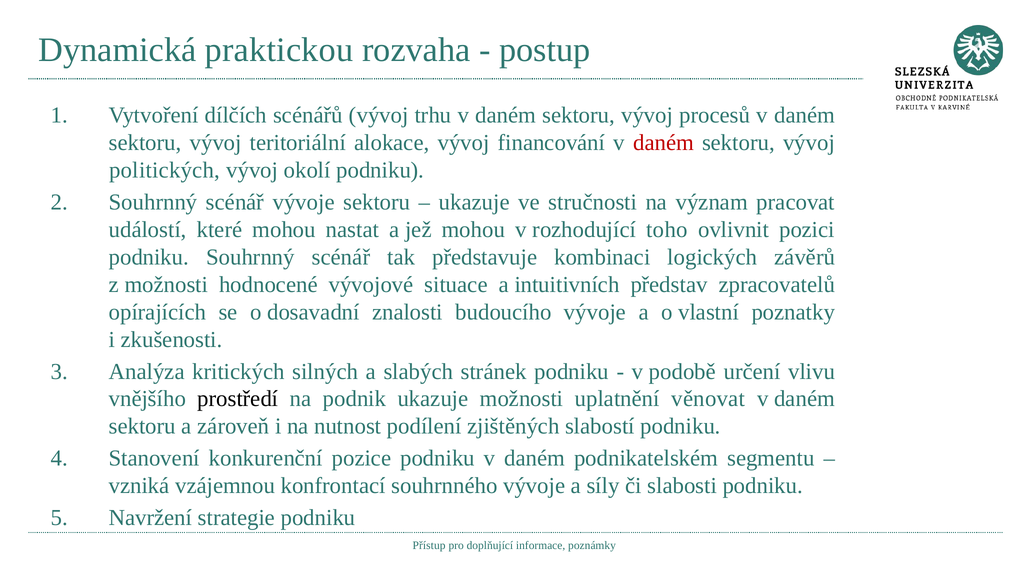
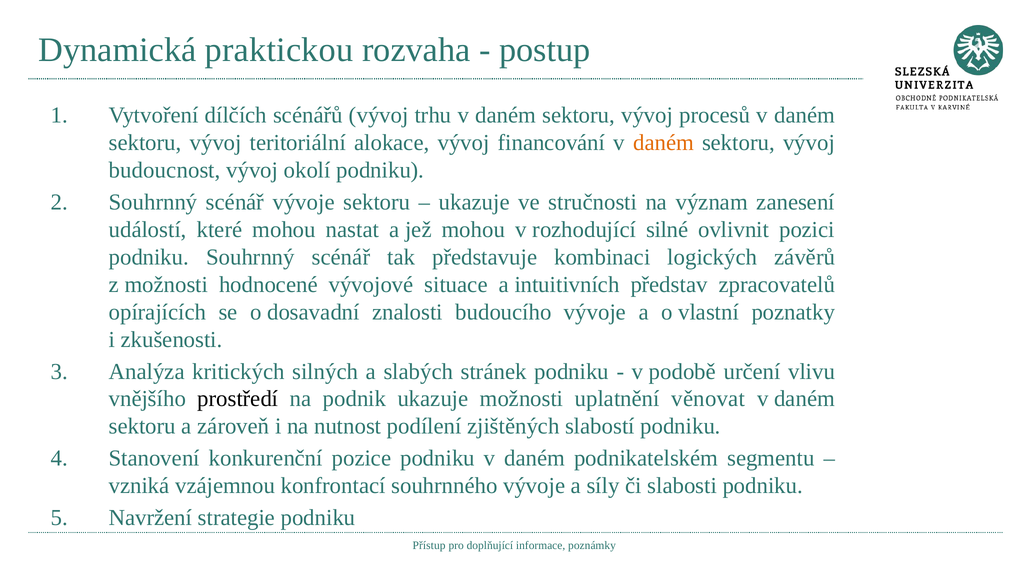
daném colour: red -> orange (663, 143)
politických: politických -> budoucnost (165, 170)
pracovat: pracovat -> zanesení (796, 202)
toho: toho -> silné (667, 230)
